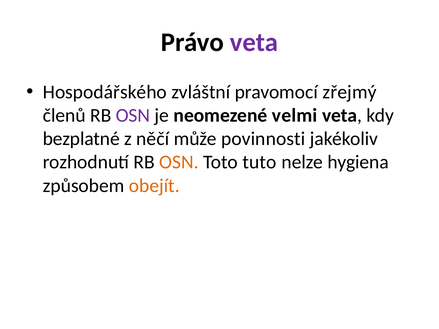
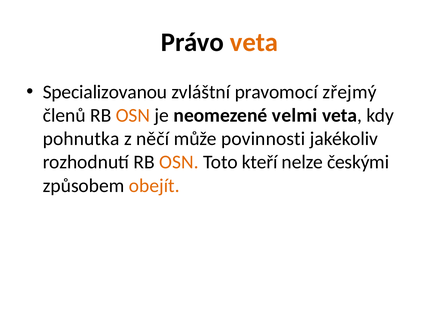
veta colour: purple -> orange (254, 42)
Hospodářského: Hospodářského -> Specializovanou (105, 92)
OSN colour: purple -> orange (133, 116)
bezplatné: bezplatné -> pohnutka (81, 139)
tuto: tuto -> kteří (260, 162)
hygiena: hygiena -> českými (358, 162)
